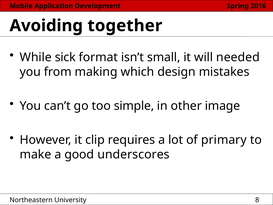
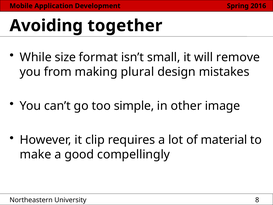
sick: sick -> size (65, 57)
needed: needed -> remove (238, 57)
which: which -> plural (137, 72)
primary: primary -> material (224, 140)
underscores: underscores -> compellingly (134, 154)
